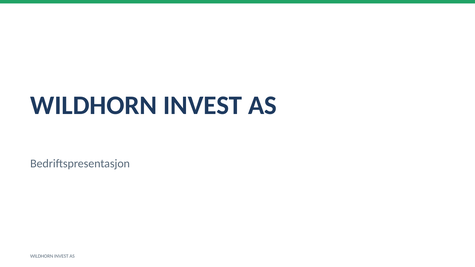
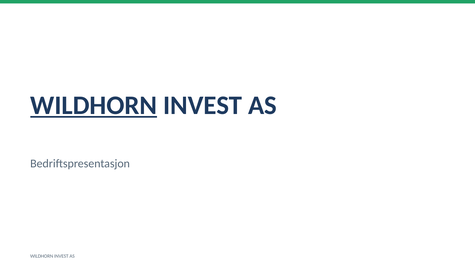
WILDHORN underline: none -> present (94, 105)
